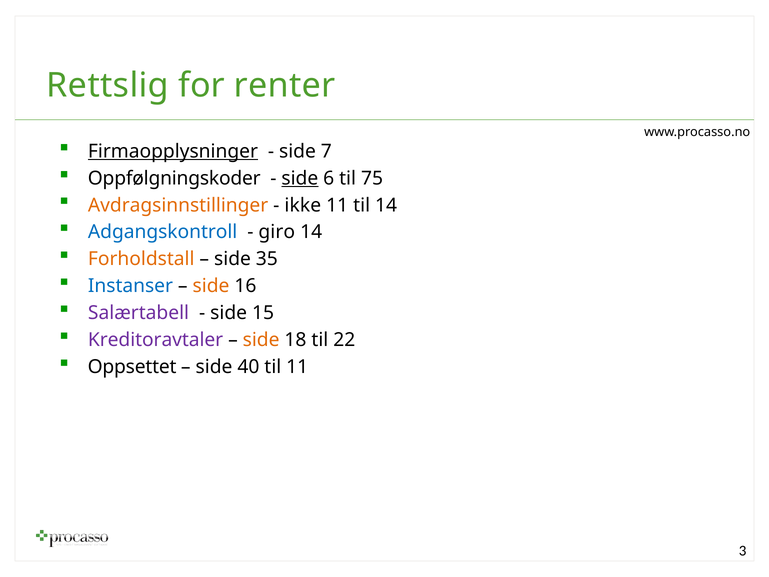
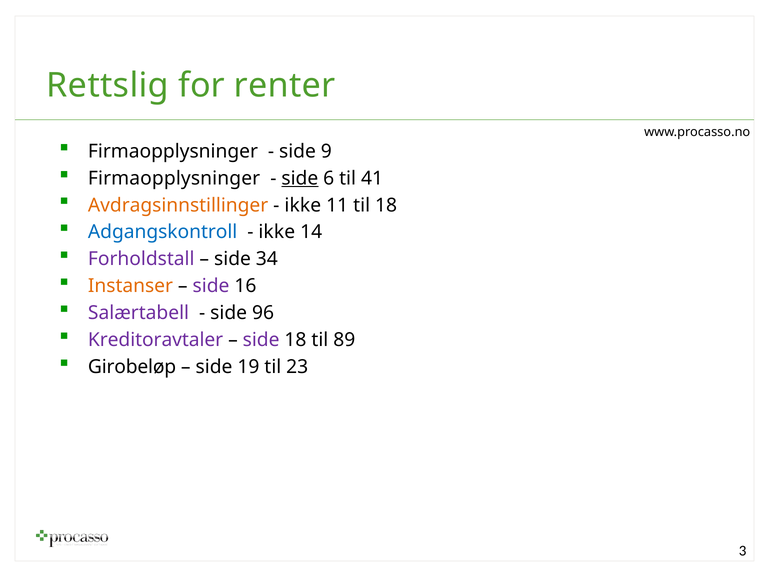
Firmaopplysninger underline: present -> none (173, 151)
7: 7 -> 9 (326, 151)
Oppfølgningskoder: Oppfølgningskoder -> Firmaopplysninger (174, 178)
75: 75 -> 41 (372, 178)
til 14: 14 -> 18 (386, 205)
giro: giro -> ikke (277, 232)
Forholdstall colour: orange -> purple (141, 259)
35: 35 -> 34 (267, 259)
Instanser colour: blue -> orange (130, 286)
side colour: orange -> purple (211, 286)
15: 15 -> 96 (263, 313)
side colour: orange -> purple (261, 340)
22: 22 -> 89 (344, 340)
Oppsettet: Oppsettet -> Girobeløp (132, 367)
40: 40 -> 19 (248, 367)
til 11: 11 -> 23 (297, 367)
